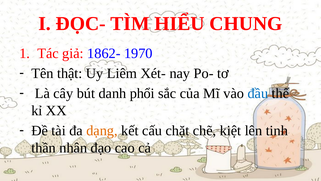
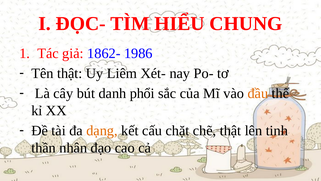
1970: 1970 -> 1986 (138, 53)
đầu colour: blue -> orange (258, 93)
chẽ kiệt: kiệt -> thật (230, 130)
